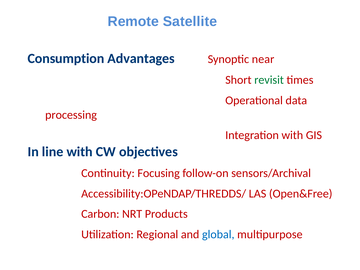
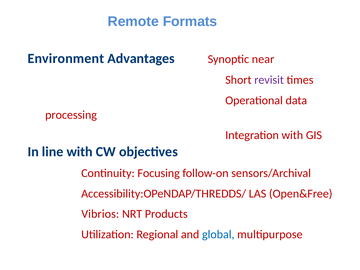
Satellite: Satellite -> Formats (190, 21)
Consumption: Consumption -> Environment (66, 59)
revisit colour: green -> purple (269, 80)
Carbon: Carbon -> Vibrios (100, 214)
